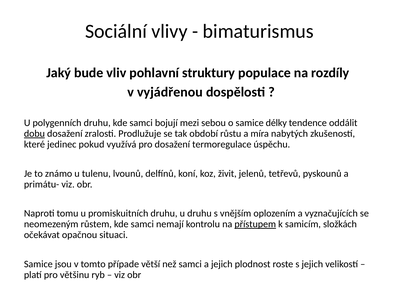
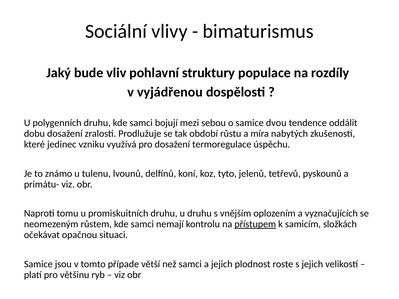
délky: délky -> dvou (276, 123)
dobu underline: present -> none (34, 134)
pokud: pokud -> vzniku (92, 145)
živit: živit -> tyto (227, 174)
